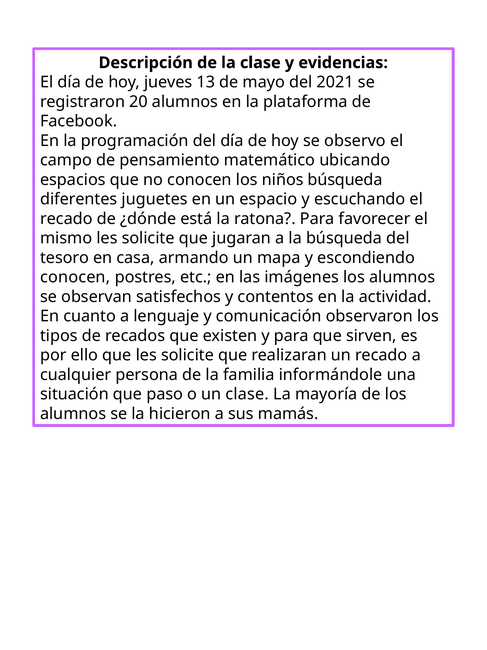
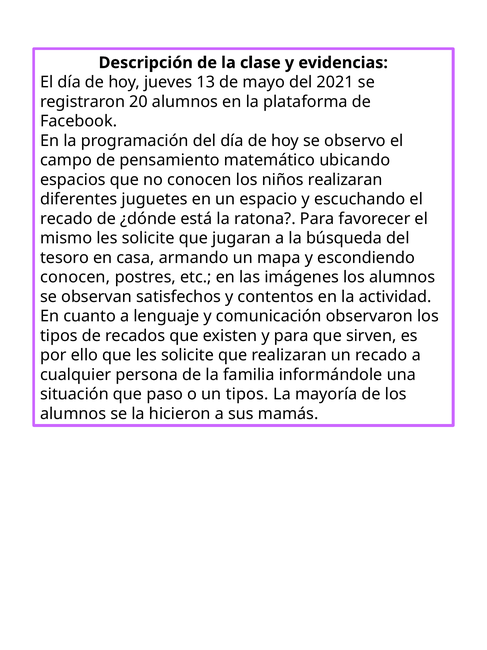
niños búsqueda: búsqueda -> realizaran (345, 180)
un clase: clase -> tipos (247, 394)
